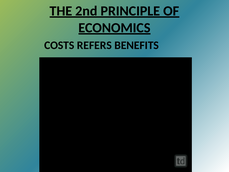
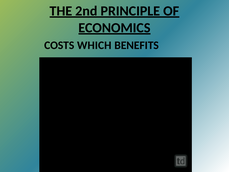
REFERS: REFERS -> WHICH (94, 45)
